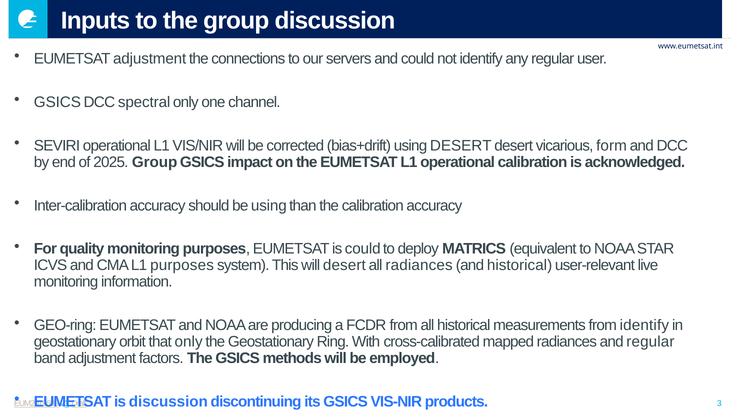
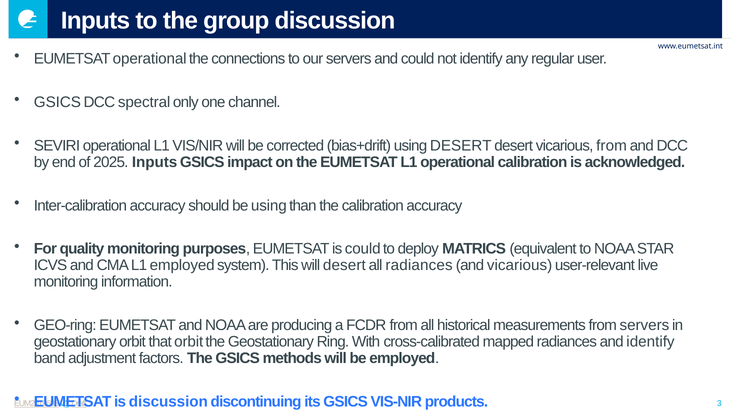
EUMETSAT adjustment: adjustment -> operational (150, 59)
vicarious form: form -> from (612, 146)
2025 Group: Group -> Inputs (155, 162)
L1 purposes: purposes -> employed (182, 266)
and historical: historical -> vicarious (520, 266)
from identify: identify -> servers (644, 325)
that only: only -> orbit (189, 342)
and regular: regular -> identify (650, 342)
